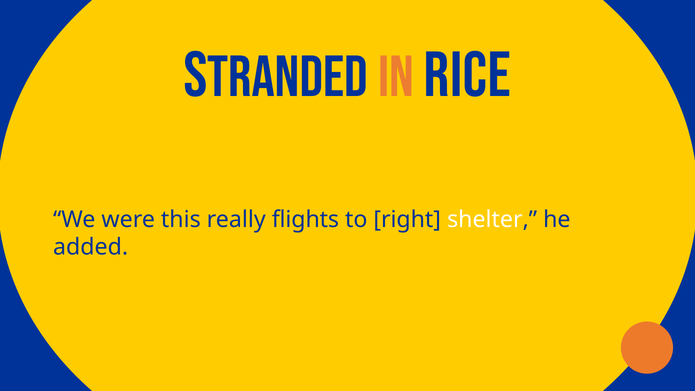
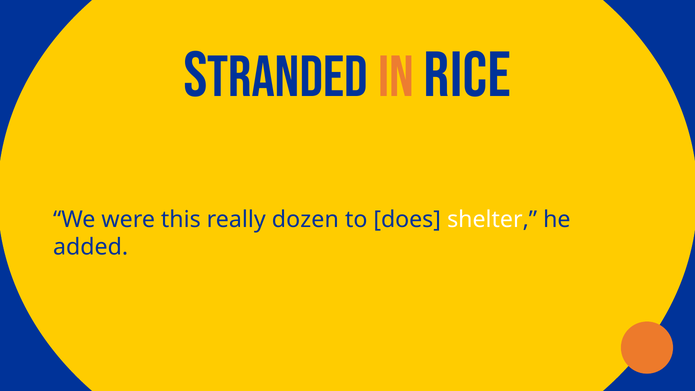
flights: flights -> dozen (305, 219)
right: right -> does (407, 219)
